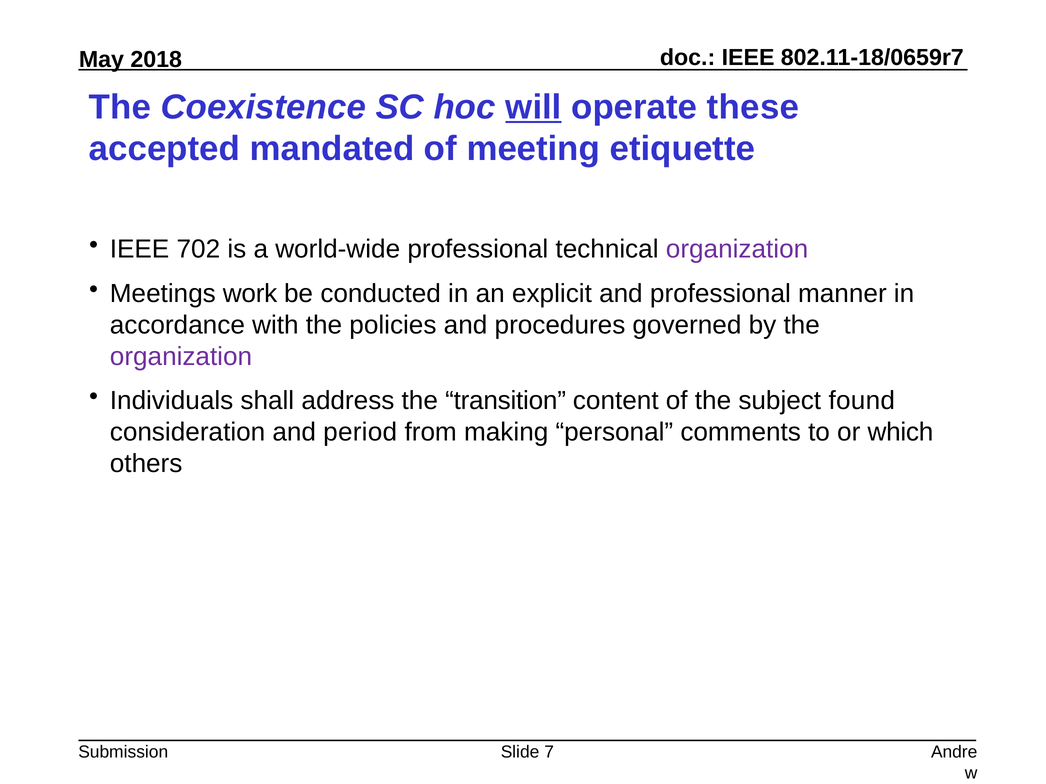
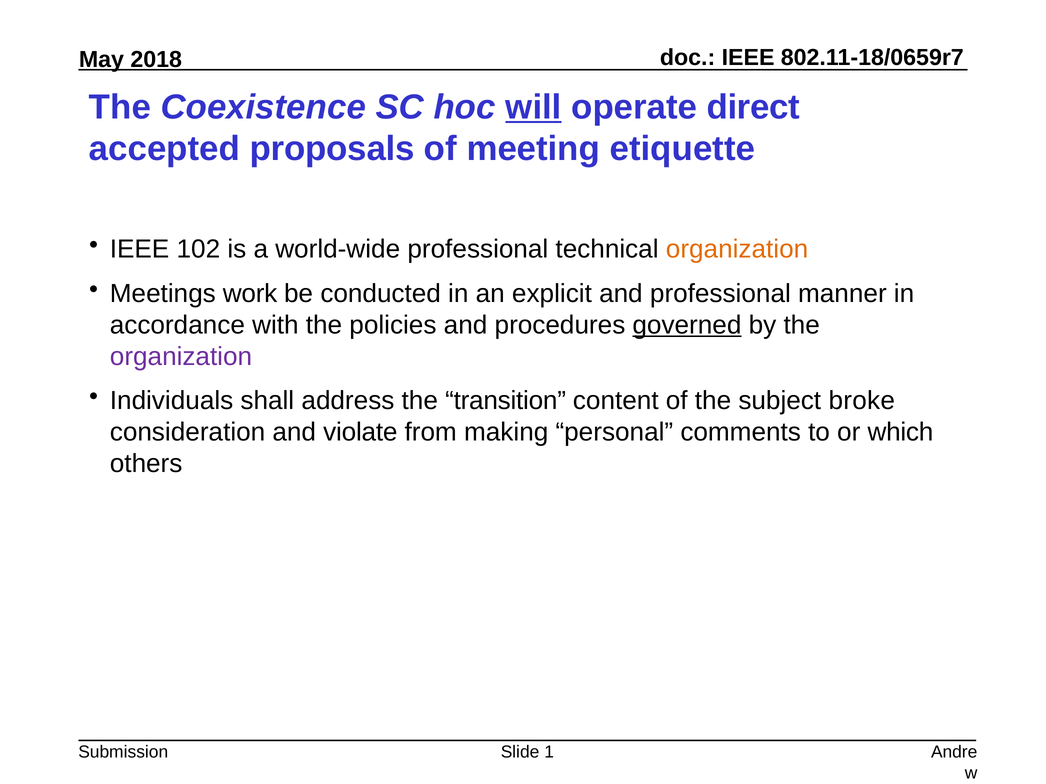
these: these -> direct (753, 107)
mandated: mandated -> proposals (332, 149)
702: 702 -> 102 (198, 249)
organization colour: purple -> orange (737, 249)
governed underline: none -> present (687, 325)
found: found -> broke (862, 401)
period: period -> violate (360, 433)
7: 7 -> 1 (549, 752)
